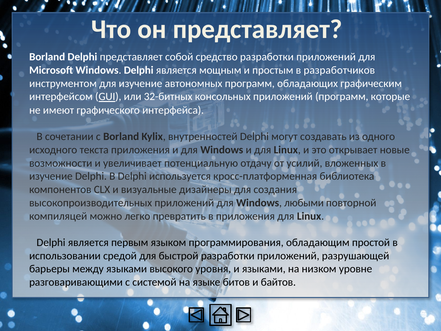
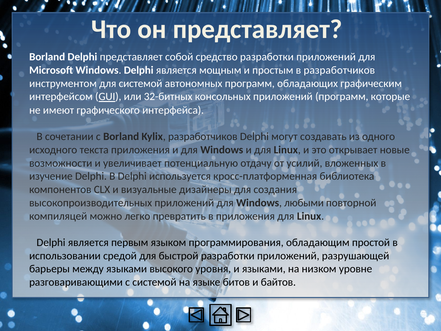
для изучение: изучение -> системой (141, 83)
Kylix внутренностей: внутренностей -> разработчиков (203, 136)
